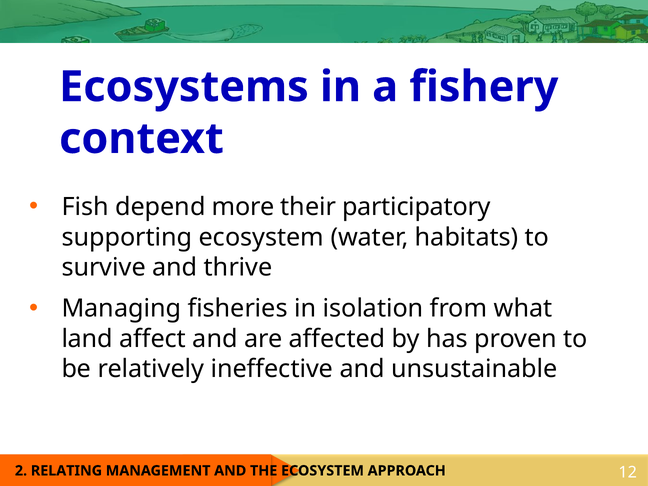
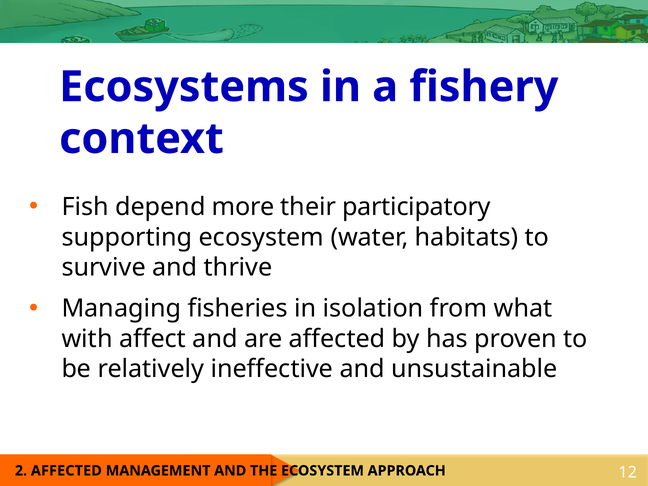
land: land -> with (87, 339)
RELATING: RELATING -> AFFECTED (66, 471)
